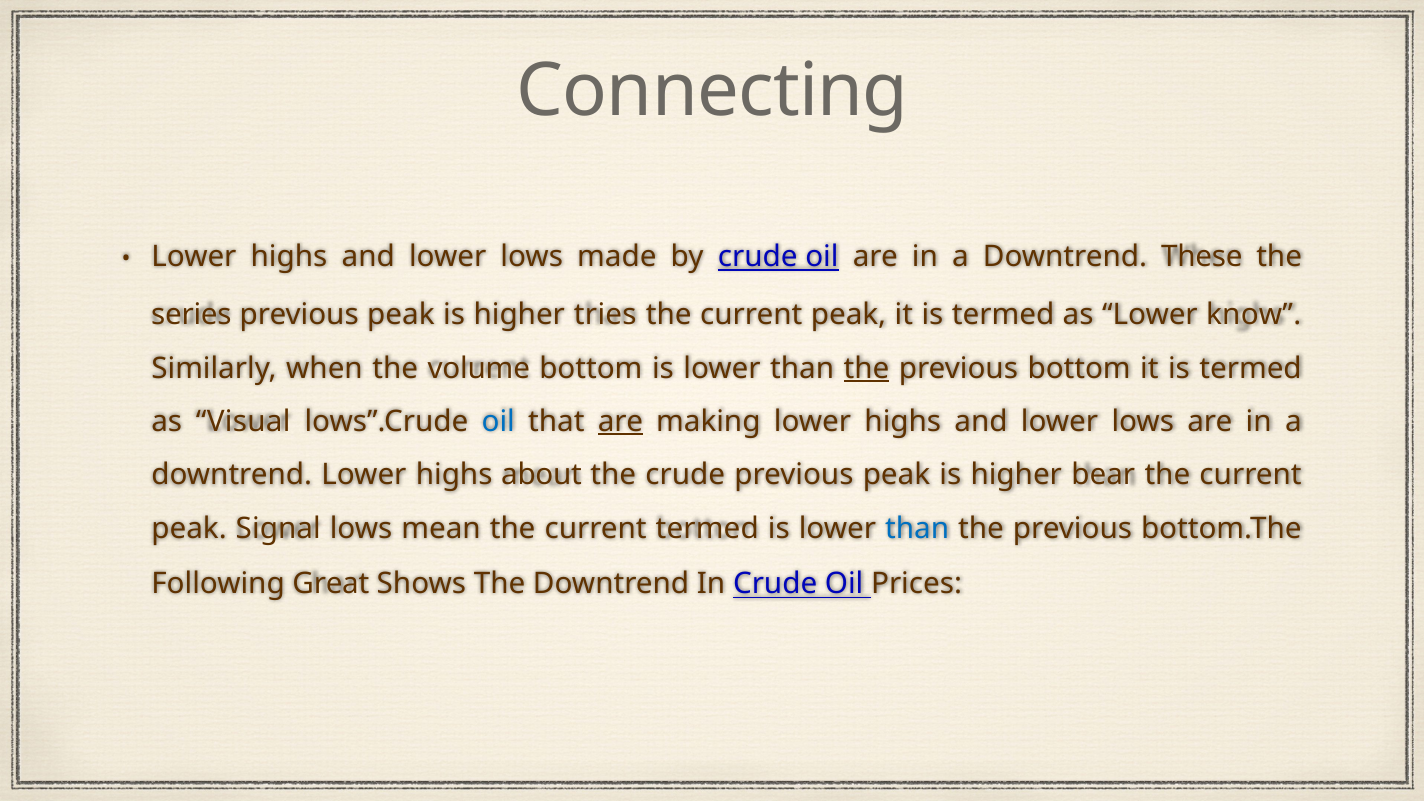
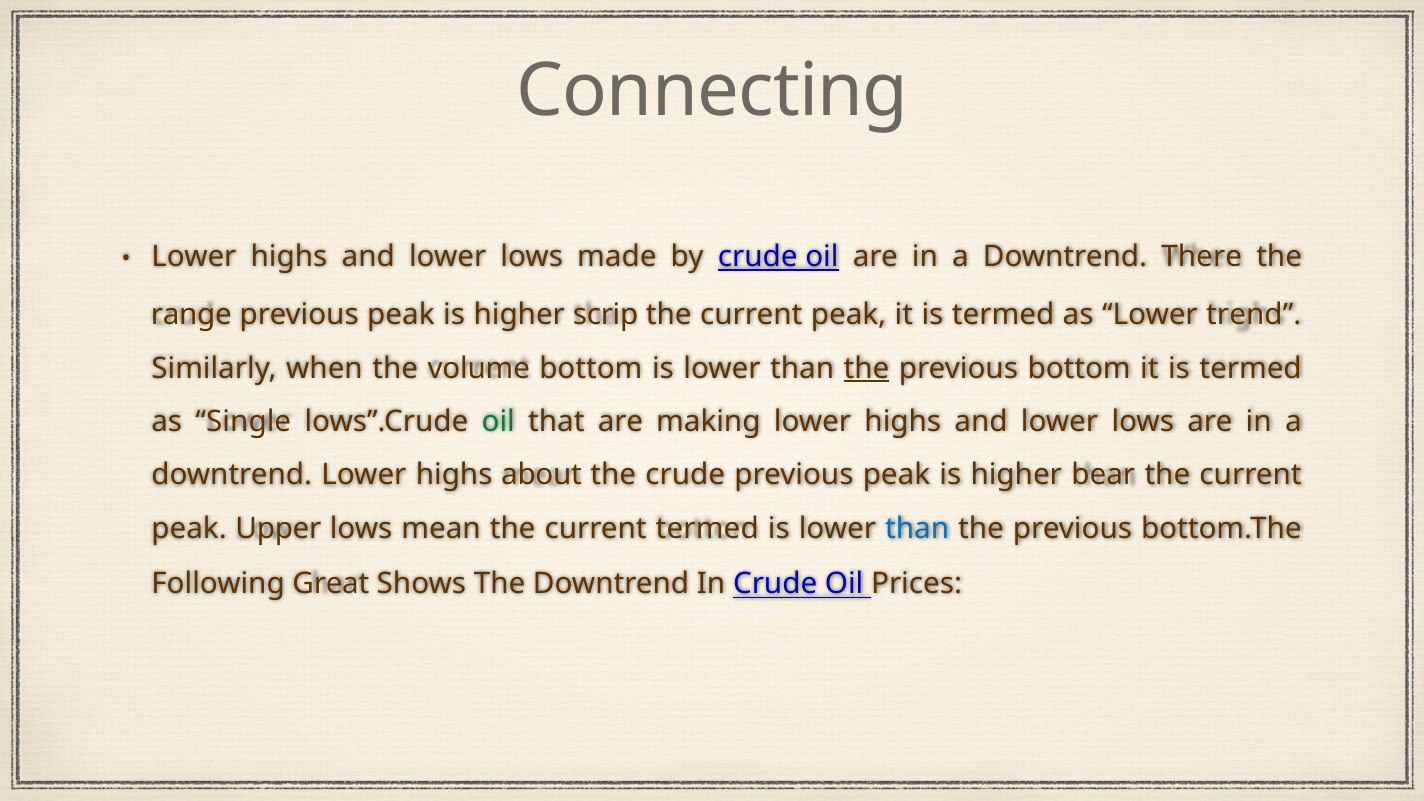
These: These -> There (1202, 257)
series: series -> range (191, 315)
tries: tries -> scrip (606, 315)
know: know -> trend (1254, 315)
Visual: Visual -> Single (243, 422)
oil colour: blue -> green (498, 422)
are underline: present -> none (620, 422)
Signal: Signal -> Upper (278, 528)
